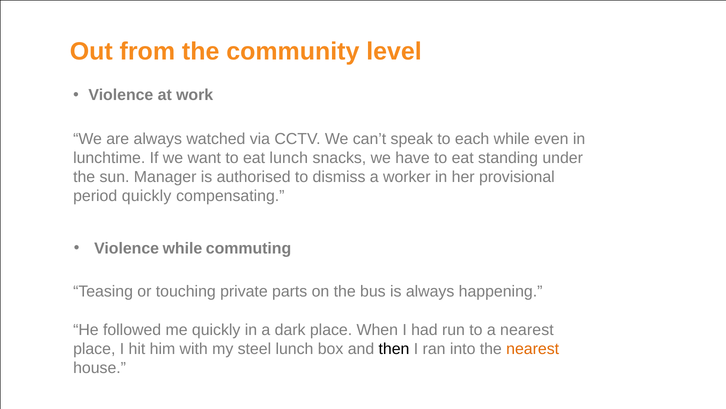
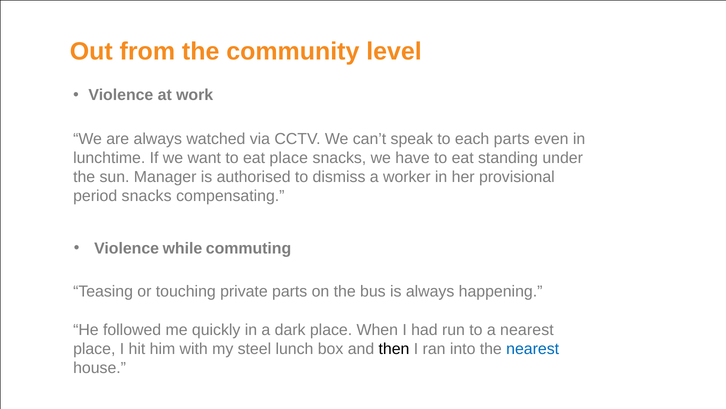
each while: while -> parts (512, 139)
eat lunch: lunch -> place (289, 158)
period quickly: quickly -> snacks (147, 196)
nearest colour: orange -> blue (533, 348)
